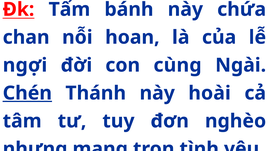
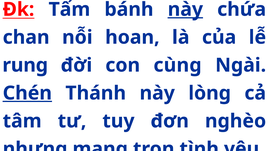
này underline: none -> present (185, 9)
ngợi: ngợi -> rung (25, 65)
hoài: hoài -> lòng (210, 93)
